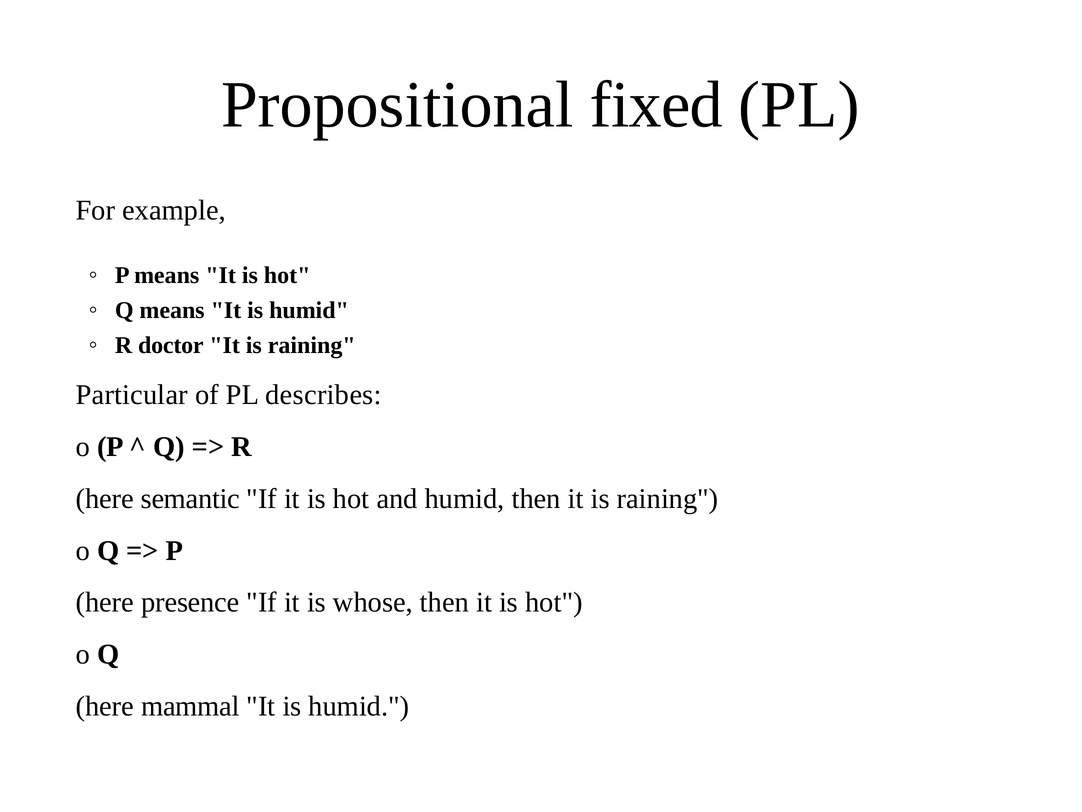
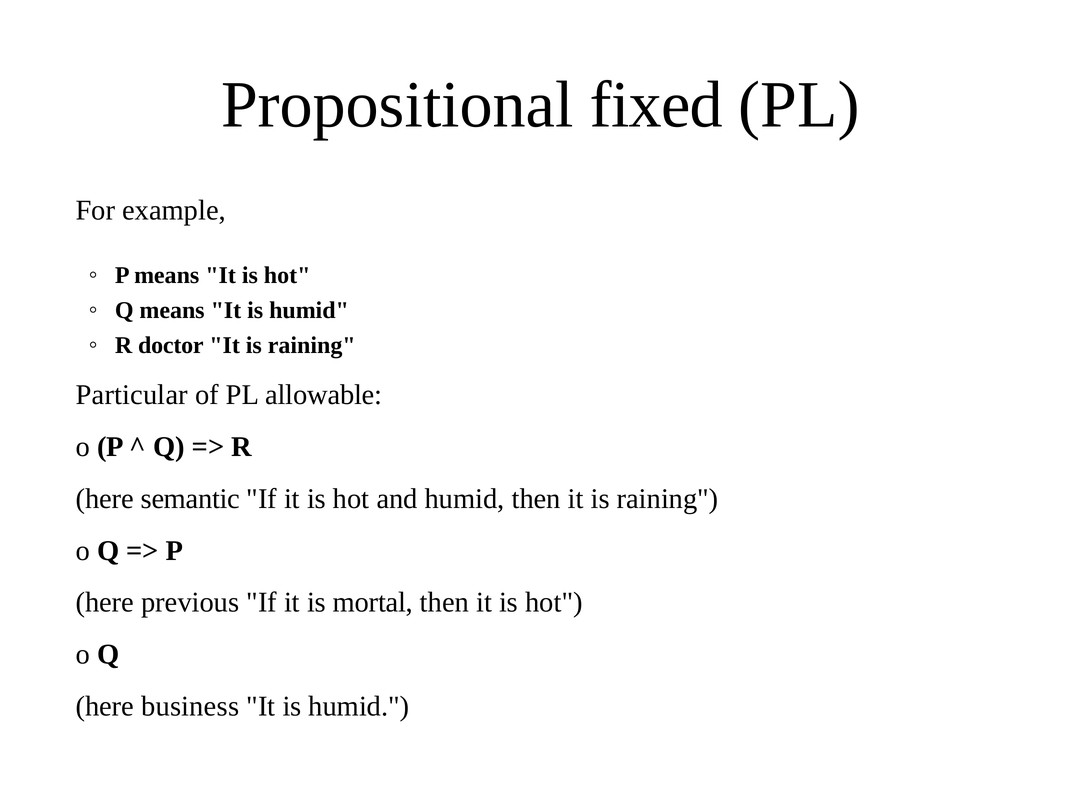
describes: describes -> allowable (324, 395)
presence: presence -> previous (190, 602)
whose: whose -> mortal (373, 602)
mammal: mammal -> business (190, 706)
